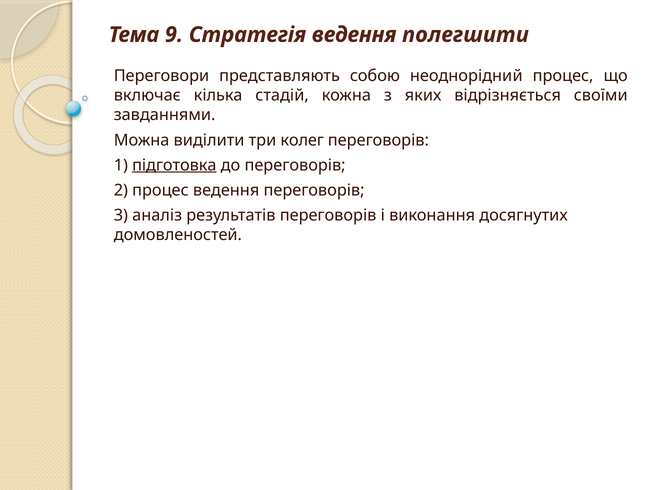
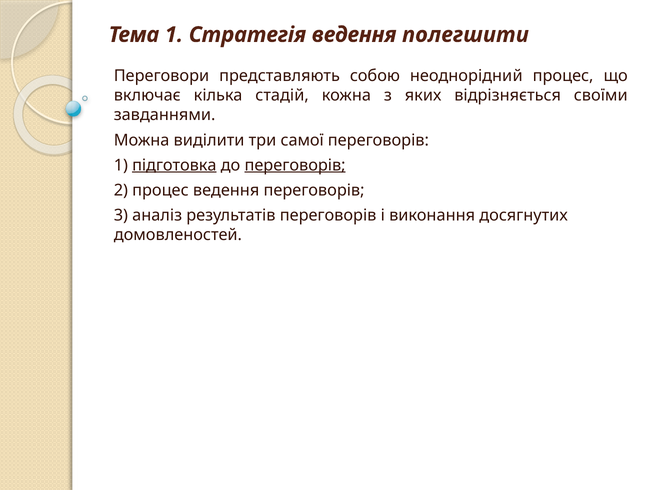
Тема 9: 9 -> 1 (174, 35)
колег: колег -> самої (302, 140)
переговорів underline: none -> present (295, 165)
